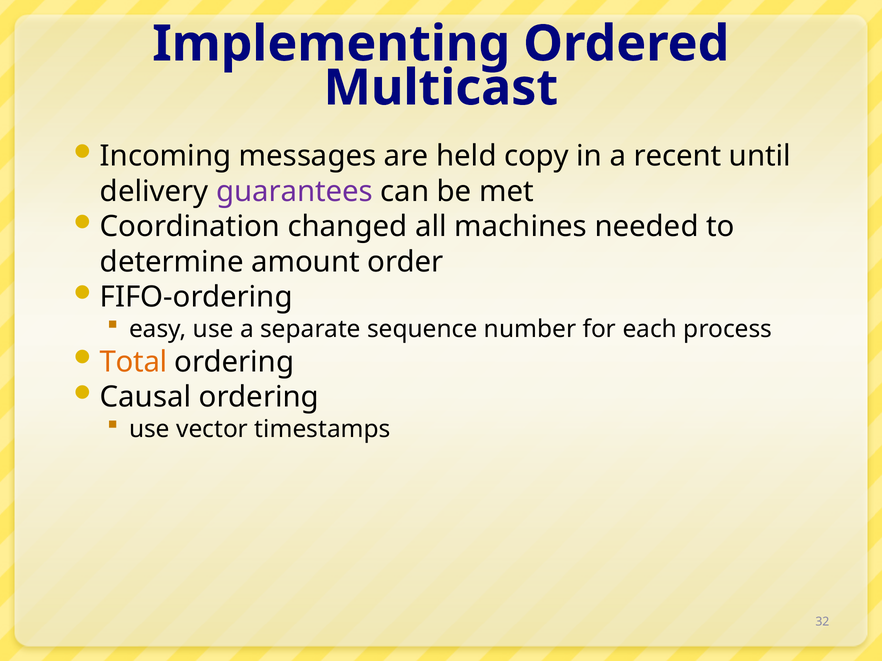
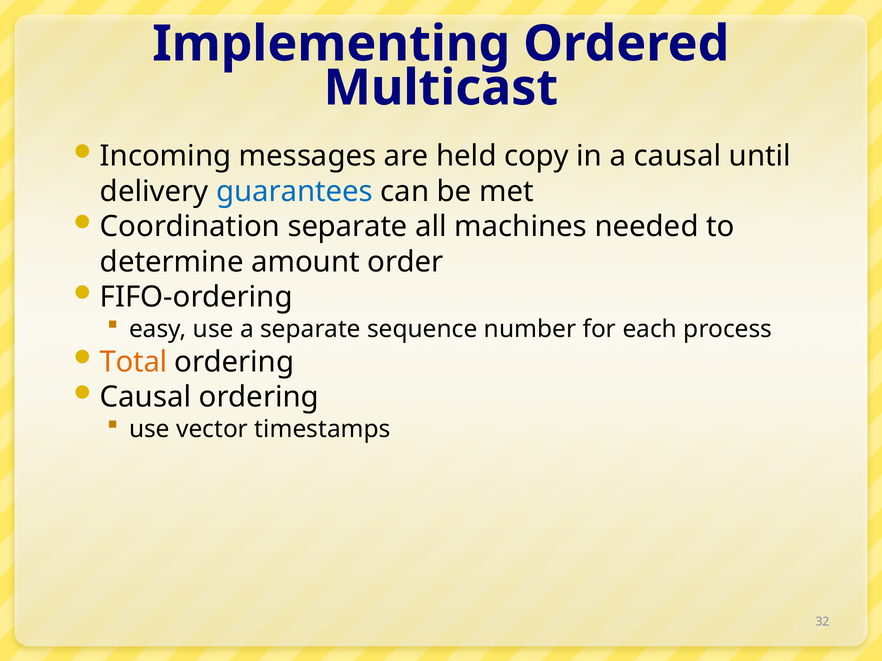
a recent: recent -> causal (677, 156)
guarantees colour: purple -> blue (294, 192)
Coordination changed: changed -> separate (348, 227)
